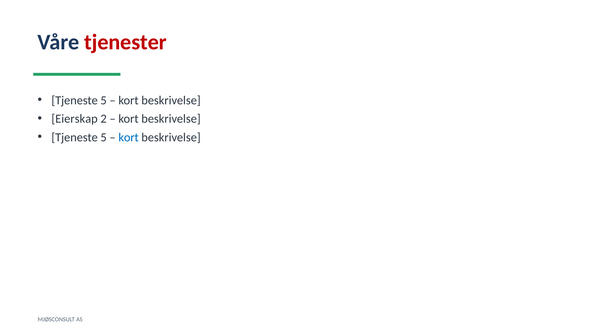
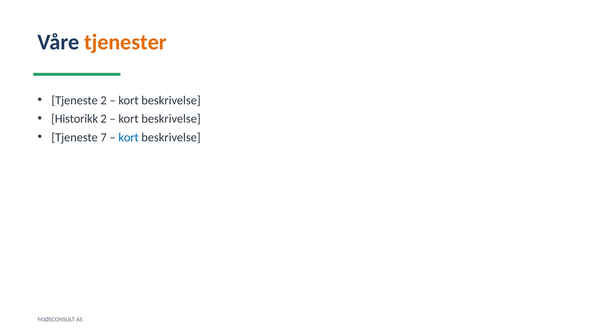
tjenester colour: red -> orange (125, 42)
5: 5 -> 2 (104, 100)
Eierskap: Eierskap -> Historikk (75, 119)
5: 5 -> 7 (104, 137)
